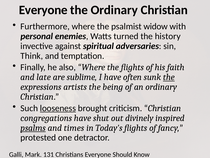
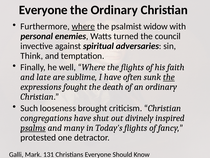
where underline: none -> present (83, 26)
history: history -> council (168, 36)
also: also -> well (67, 67)
artists: artists -> fought (75, 87)
being: being -> death (113, 87)
looseness underline: present -> none (58, 108)
times: times -> many (74, 127)
